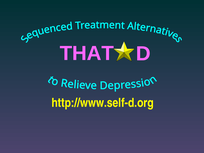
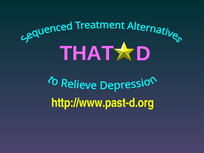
http://www.self-d.org: http://www.self-d.org -> http://www.past-d.org (103, 103)
